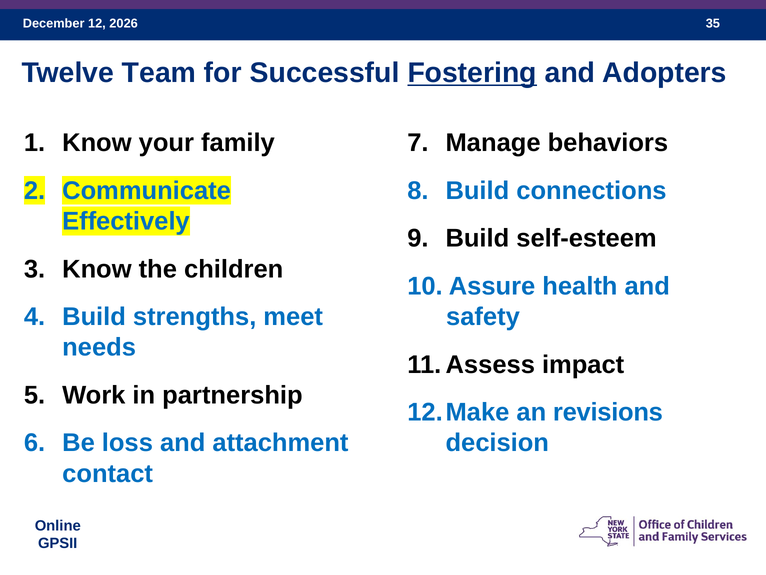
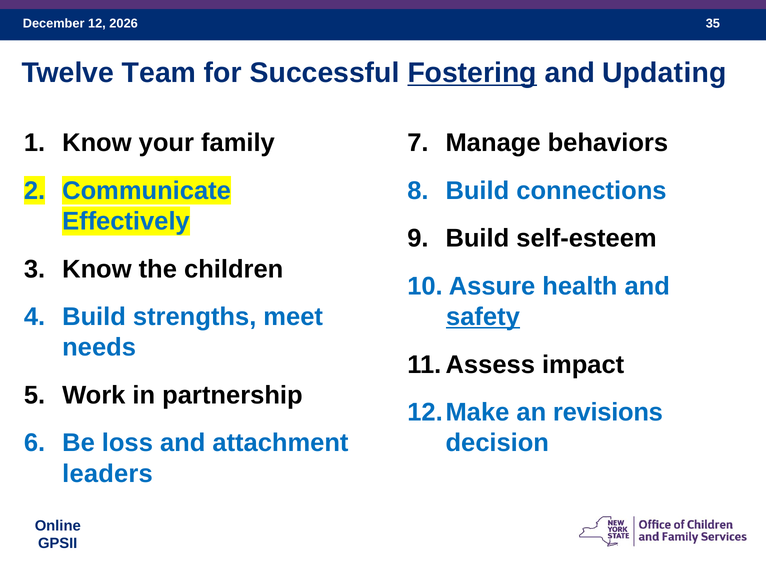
Adopters: Adopters -> Updating (664, 73)
safety underline: none -> present (483, 317)
contact: contact -> leaders (108, 473)
